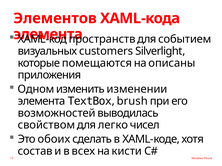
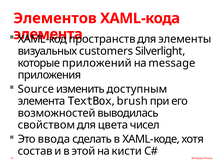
событием: событием -> элементы (185, 39)
помещаются: помещаются -> приложений (97, 63)
описаны: описаны -> message (172, 63)
Одном: Одном -> Source (36, 89)
изменении: изменении -> доступным (137, 89)
легко: легко -> цвета (113, 125)
обоих: обоих -> ввода (54, 140)
всех: всех -> этой (83, 152)
